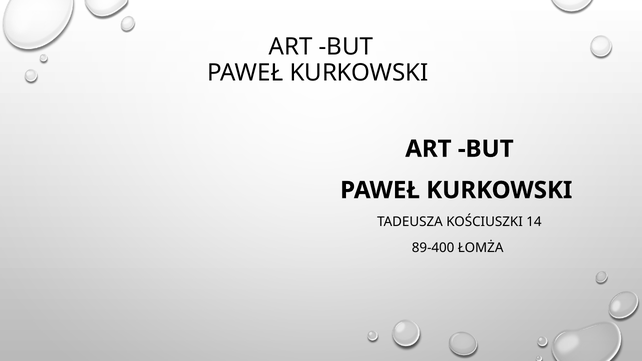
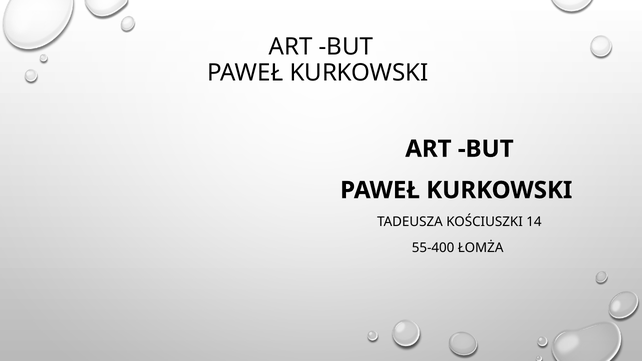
89-400: 89-400 -> 55-400 (433, 248)
